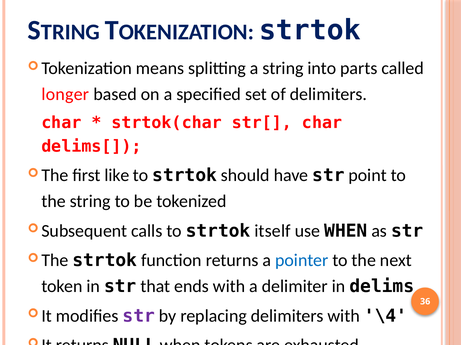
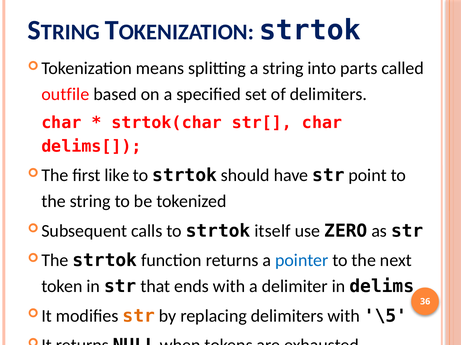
longer: longer -> outfile (65, 94)
use WHEN: WHEN -> ZERO (346, 231)
str colour: purple -> orange (139, 316)
\4: \4 -> \5 (386, 316)
